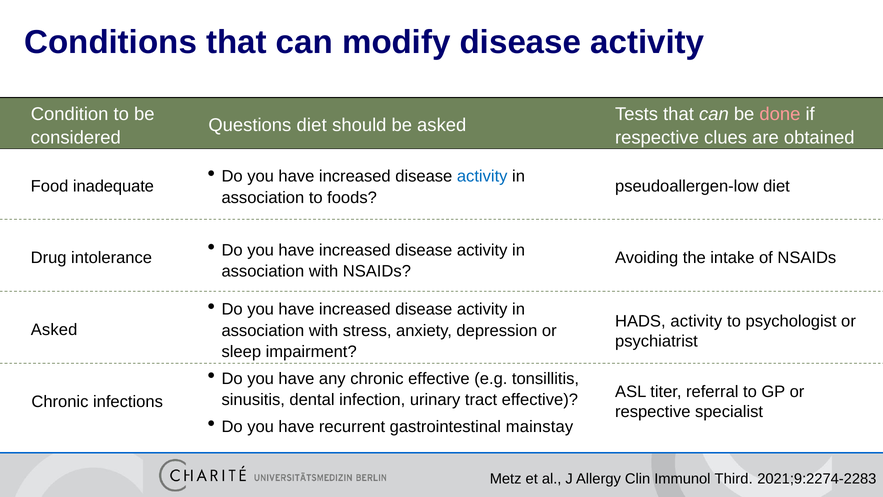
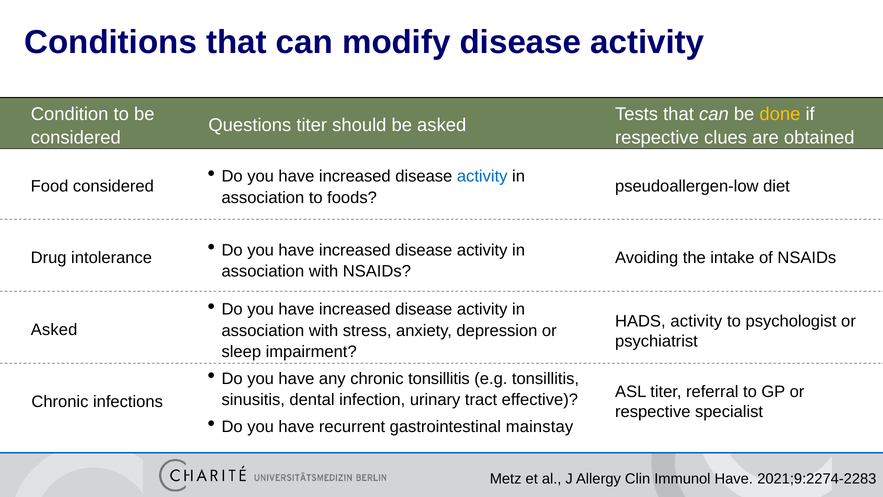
done colour: pink -> yellow (780, 114)
Questions diet: diet -> titer (312, 125)
Food inadequate: inadequate -> considered (113, 186)
chronic effective: effective -> tonsillitis (439, 378)
Immunol Third: Third -> Have (734, 479)
